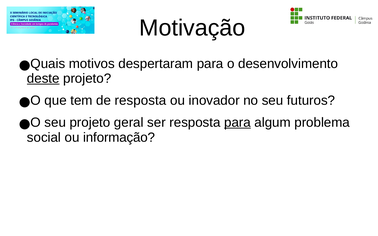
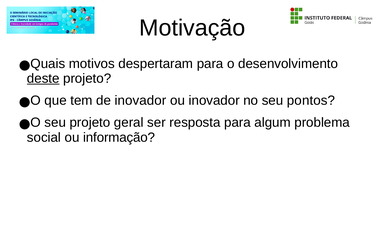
de resposta: resposta -> inovador (141, 101)
futuros: futuros -> pontos (311, 101)
para underline: present -> none (237, 123)
